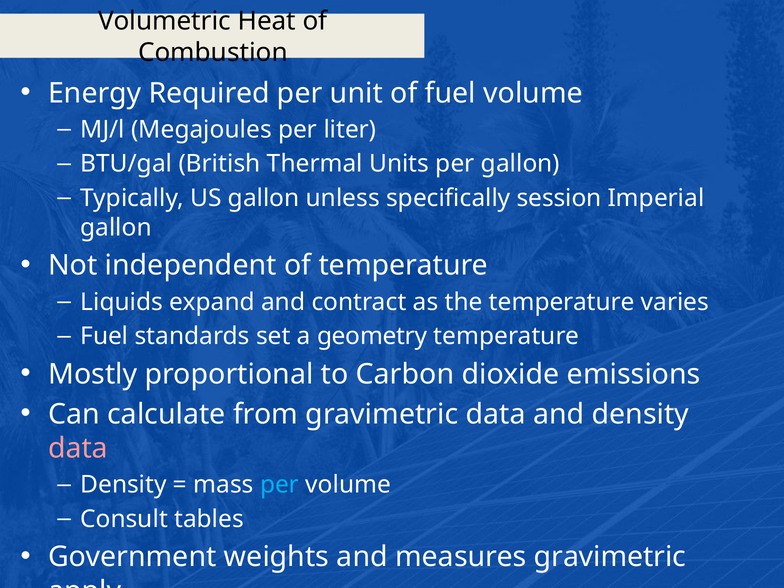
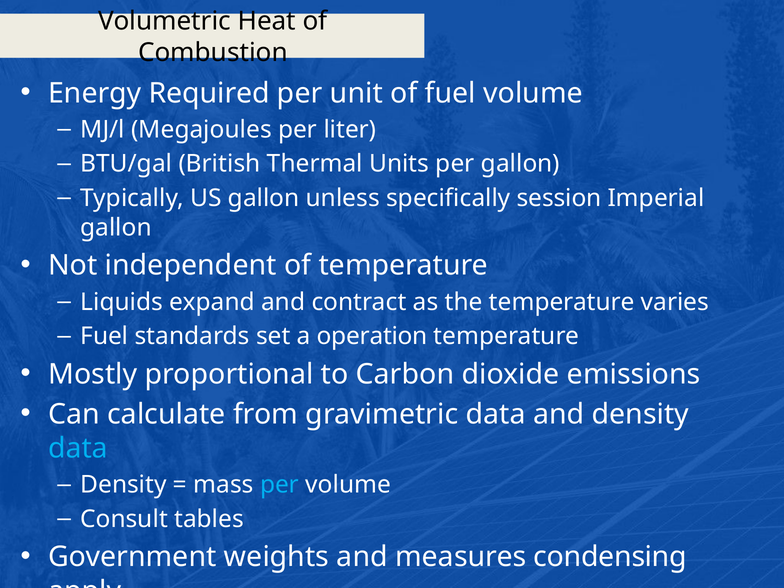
geometry: geometry -> operation (372, 336)
data colour: pink -> light blue (78, 448)
measures gravimetric: gravimetric -> condensing (610, 557)
